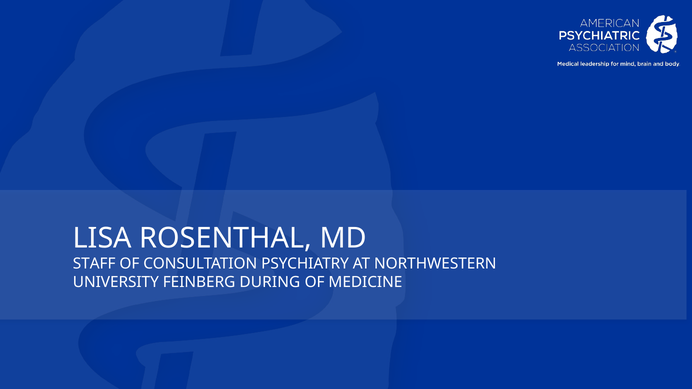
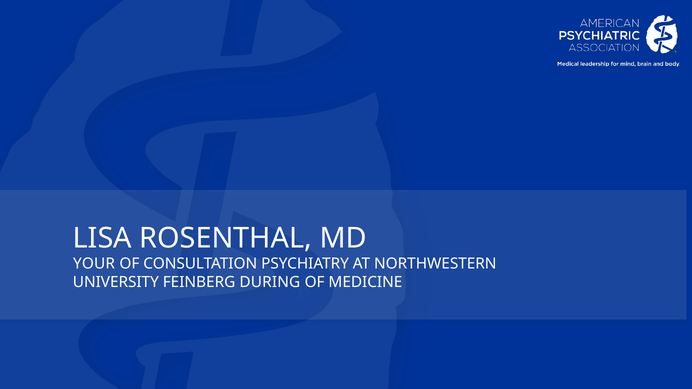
STAFF: STAFF -> YOUR (94, 264)
